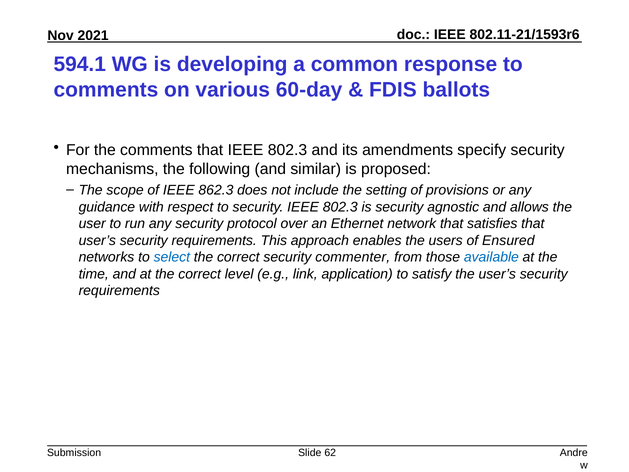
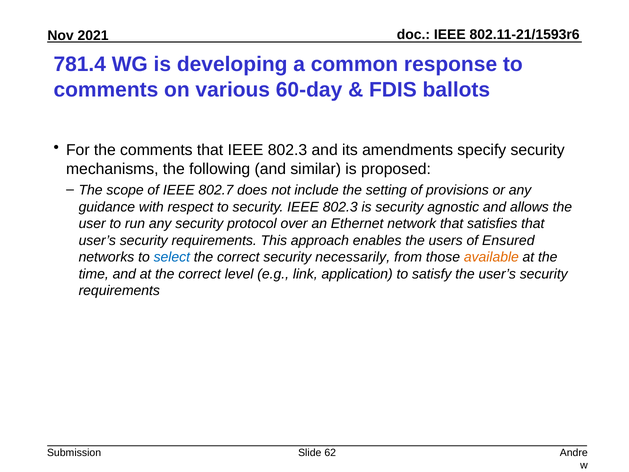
594.1: 594.1 -> 781.4 (80, 64)
862.3: 862.3 -> 802.7 (216, 190)
commenter: commenter -> necessarily (353, 257)
available colour: blue -> orange (491, 257)
